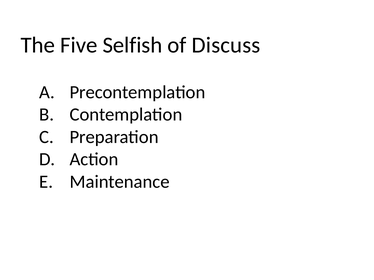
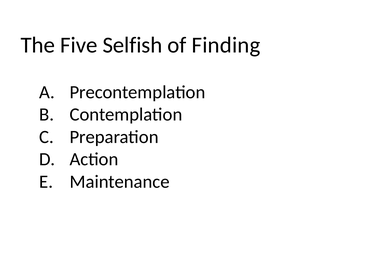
Discuss: Discuss -> Finding (226, 45)
